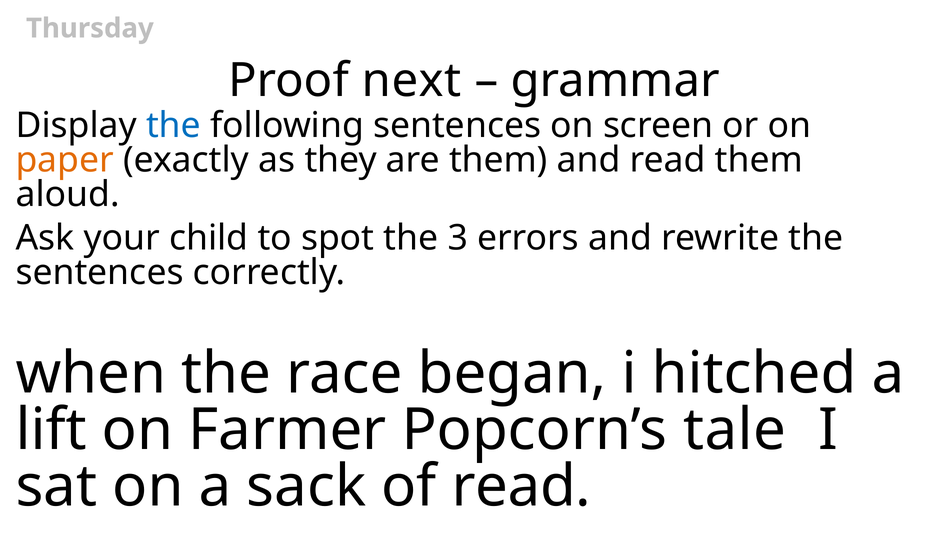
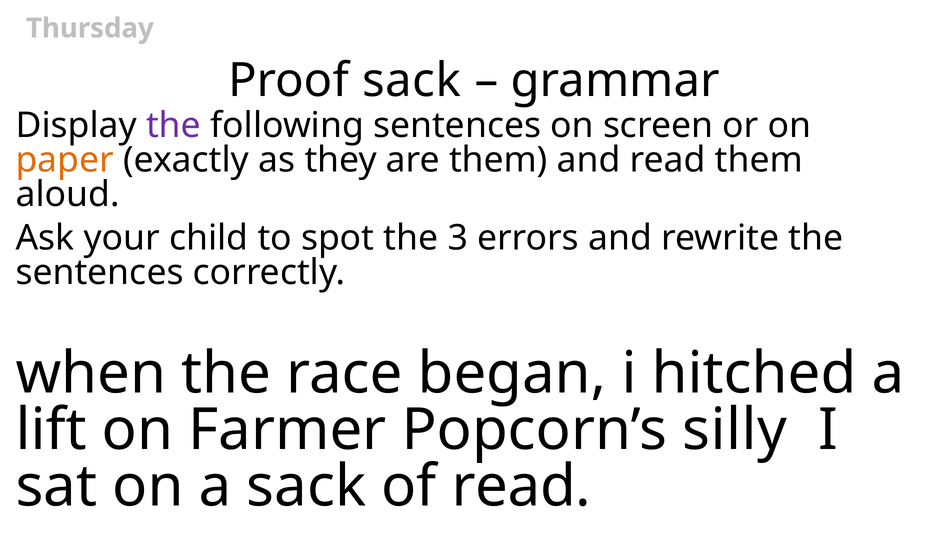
Proof next: next -> sack (412, 81)
the colour: blue -> purple (173, 126)
tale: tale -> silly (735, 430)
